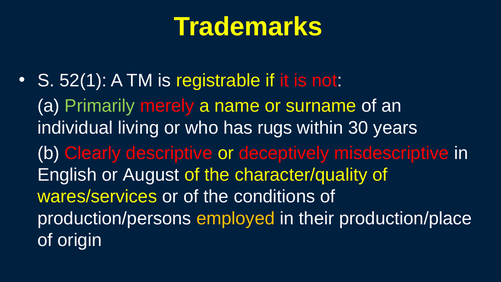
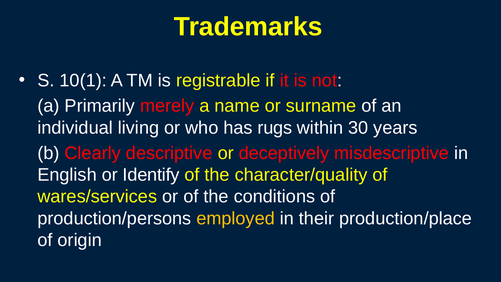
52(1: 52(1 -> 10(1 (83, 81)
Primarily colour: light green -> white (100, 106)
August: August -> Identify (151, 175)
